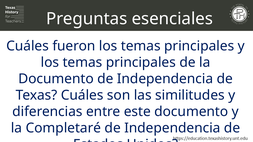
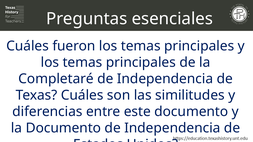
Documento: Documento -> Completaré (56, 79)
la Completaré: Completaré -> Documento (63, 128)
